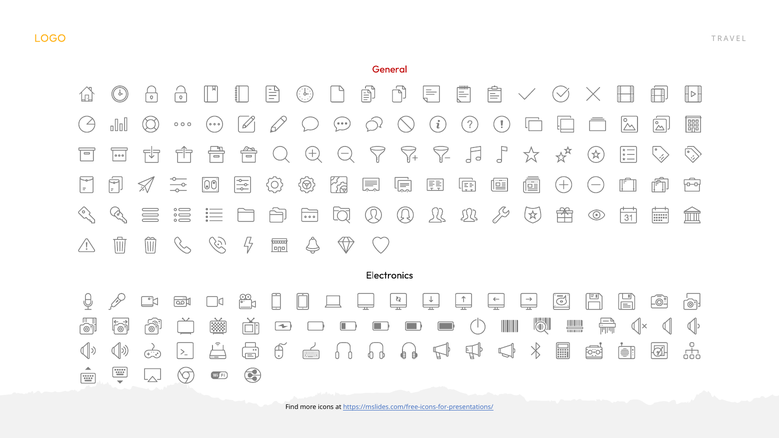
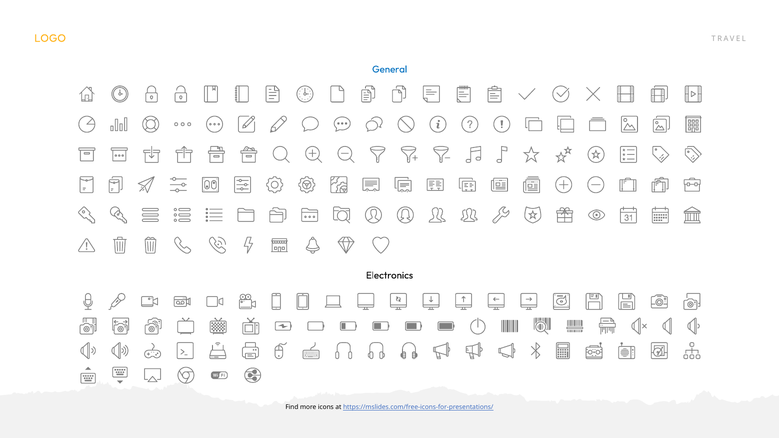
General colour: red -> blue (390, 69)
